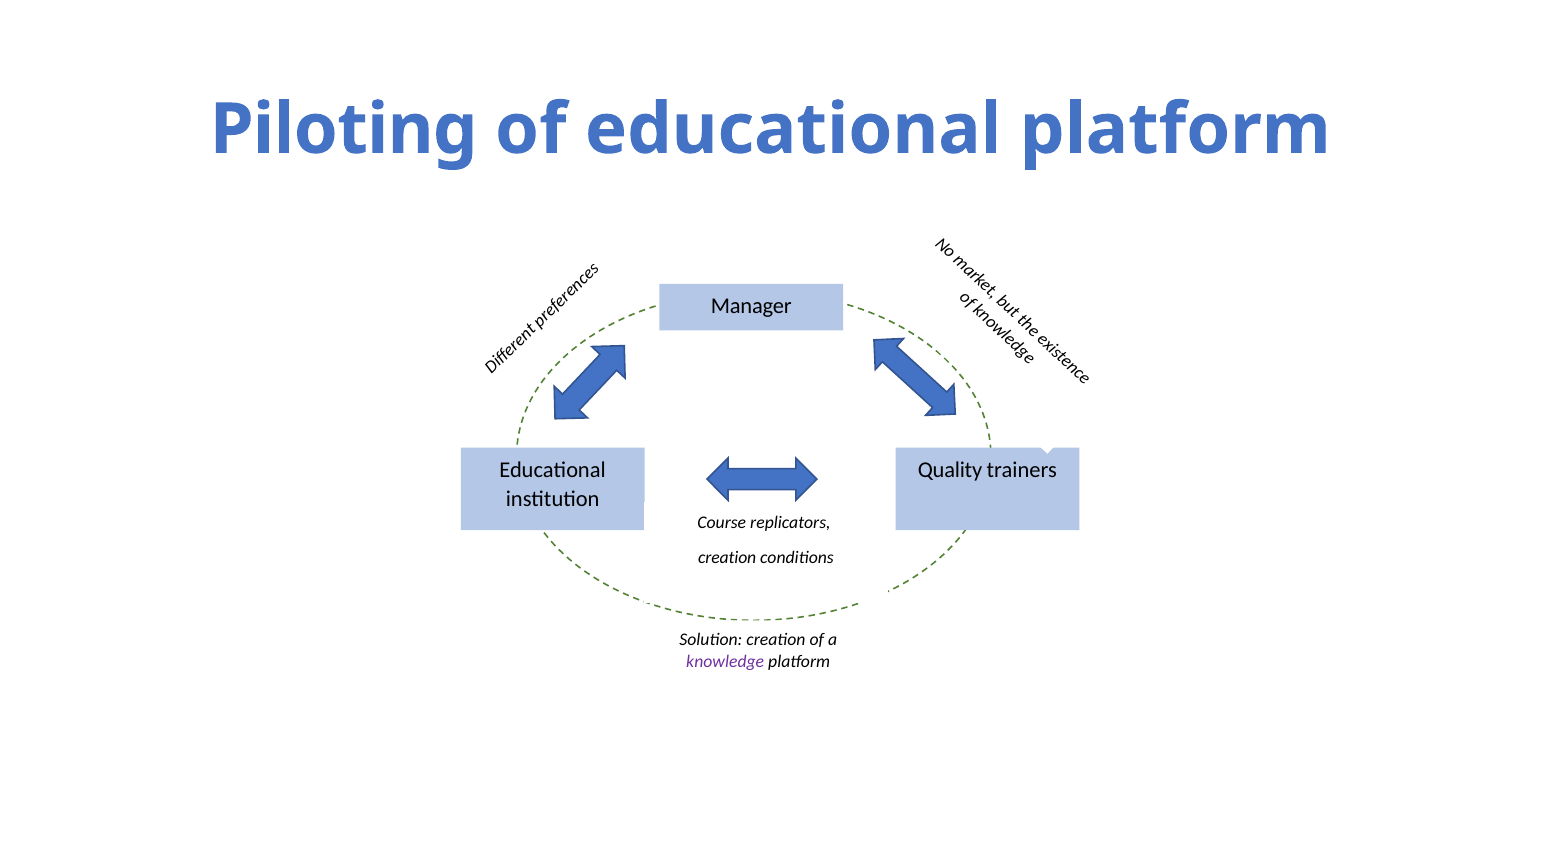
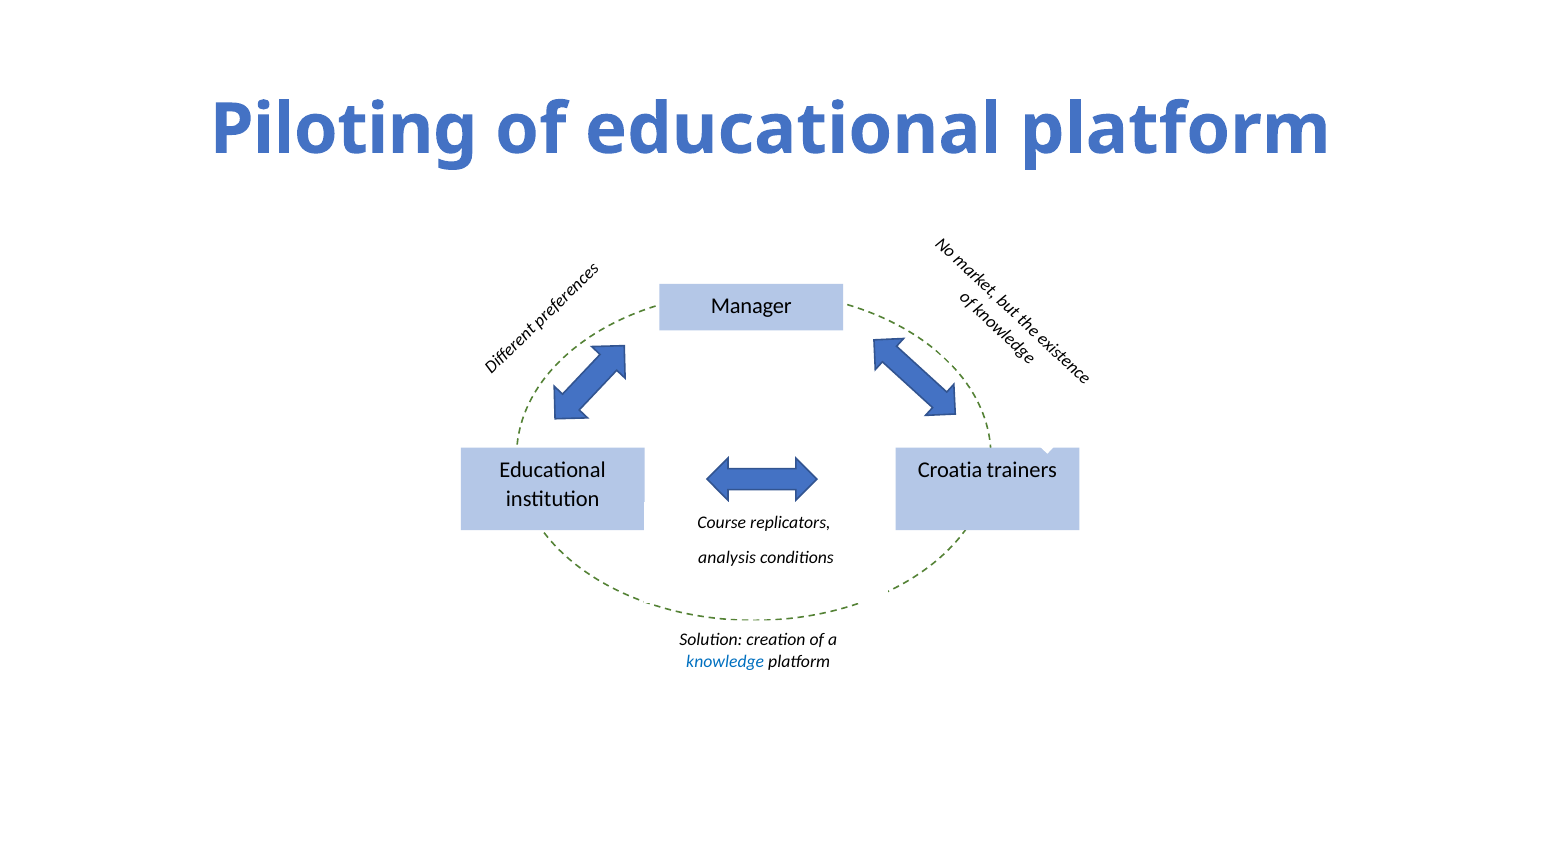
Quality: Quality -> Croatia (950, 470)
creation: creation -> analysis (727, 557)
knowledge colour: purple -> blue (725, 662)
